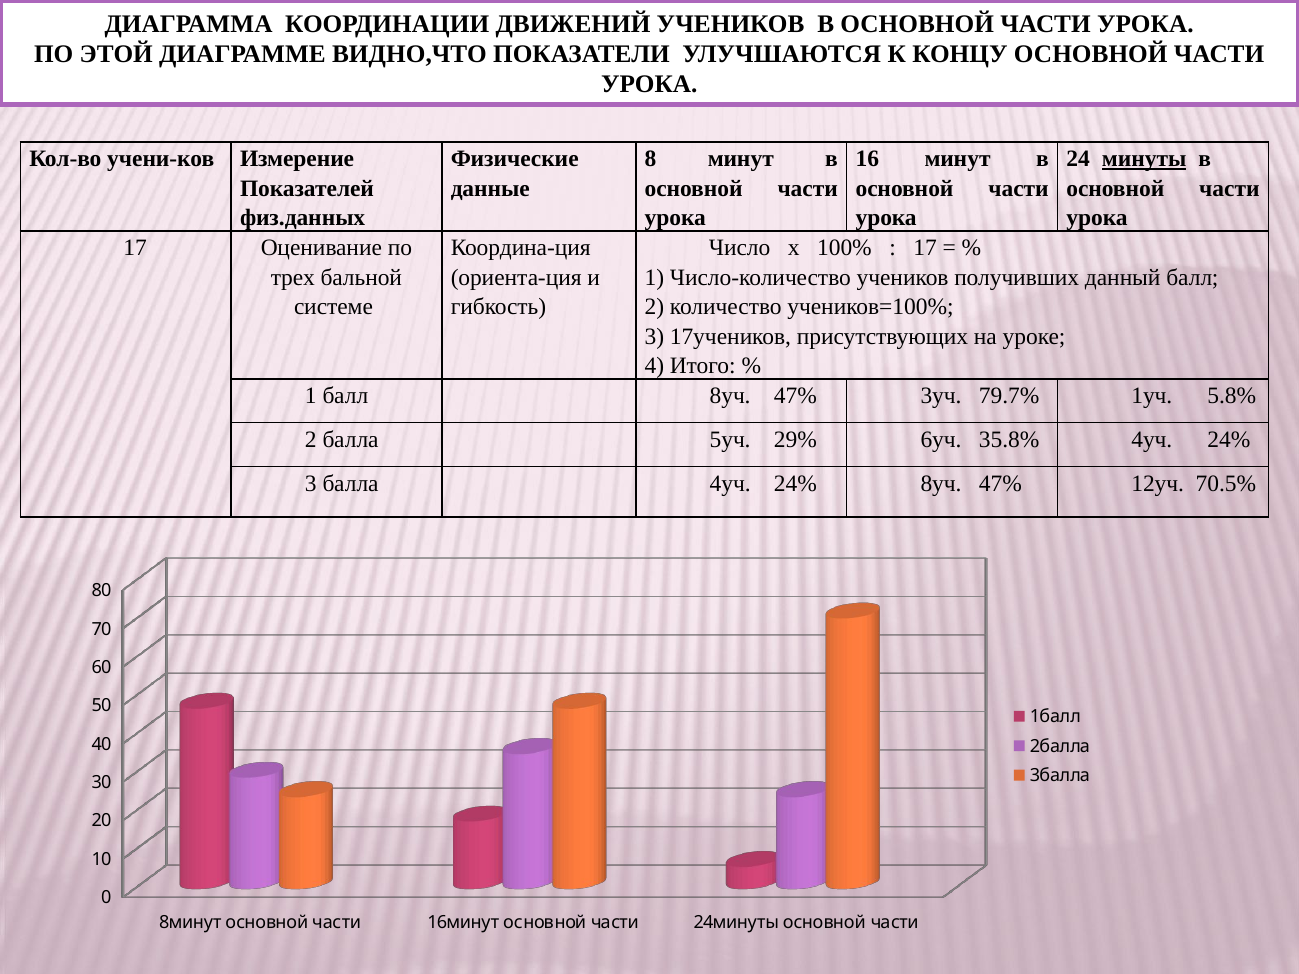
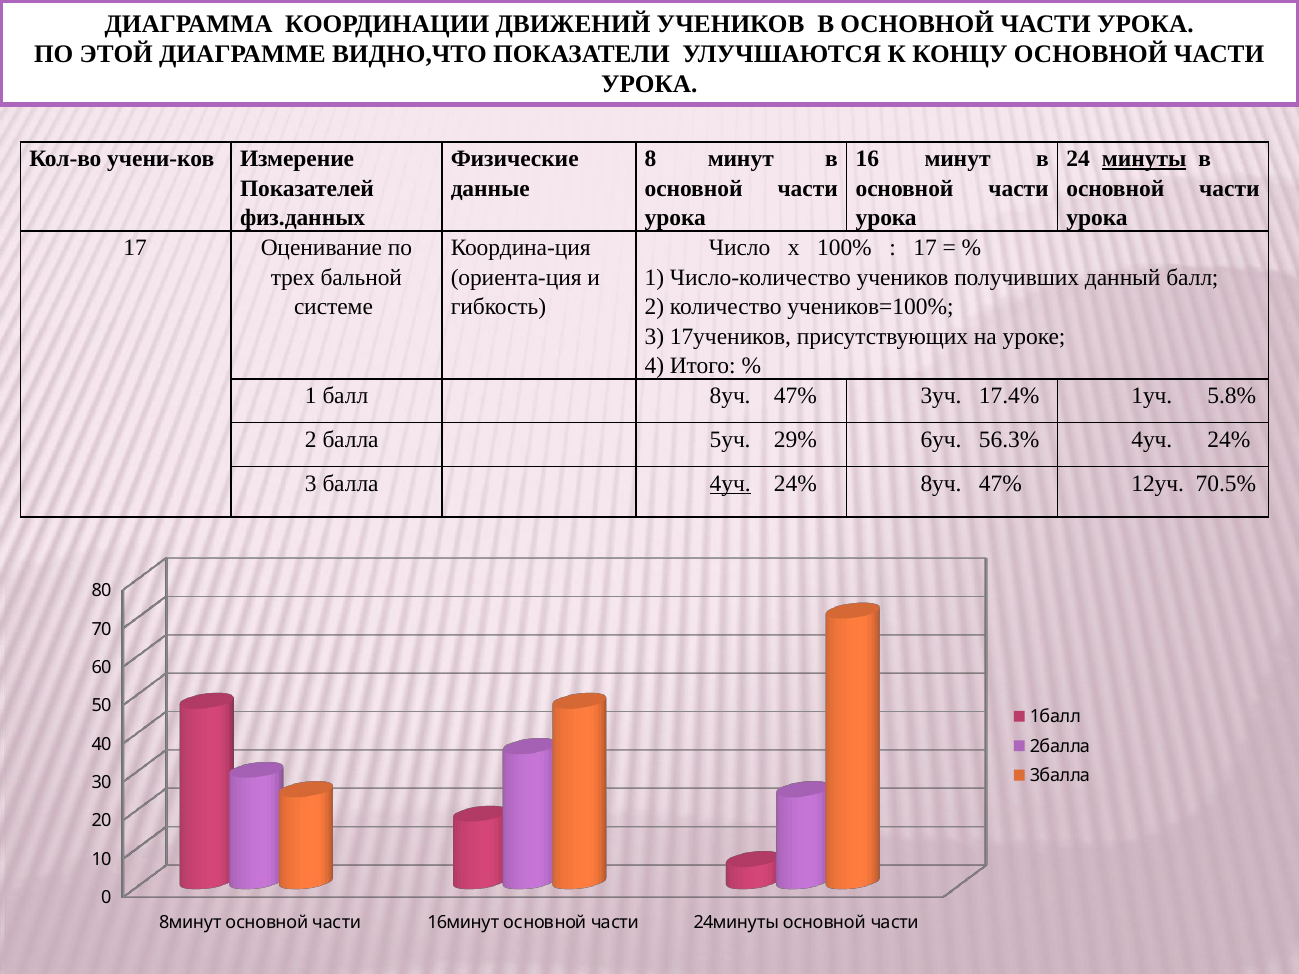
79.7%: 79.7% -> 17.4% (1009, 396)
35.8%: 35.8% -> 56.3% (1009, 440)
4уч underline: none -> present (730, 483)
